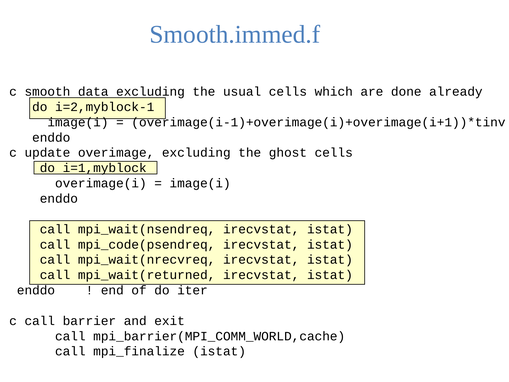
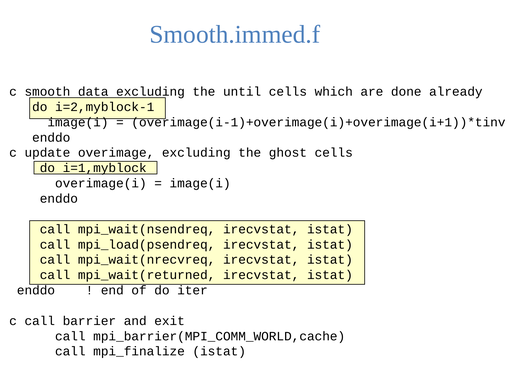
usual: usual -> until (242, 92)
mpi_code(psendreq: mpi_code(psendreq -> mpi_load(psendreq (147, 244)
